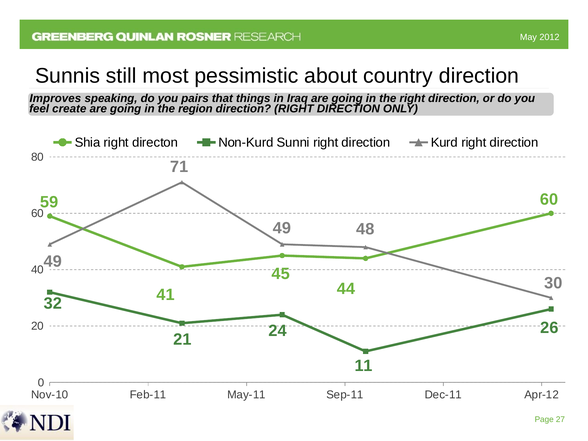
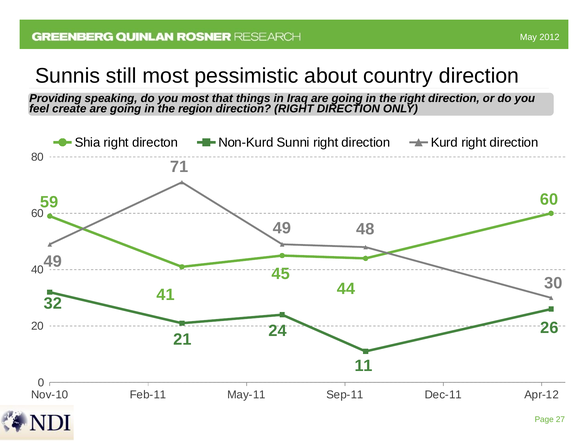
Improves: Improves -> Providing (55, 98)
you pairs: pairs -> most (195, 98)
